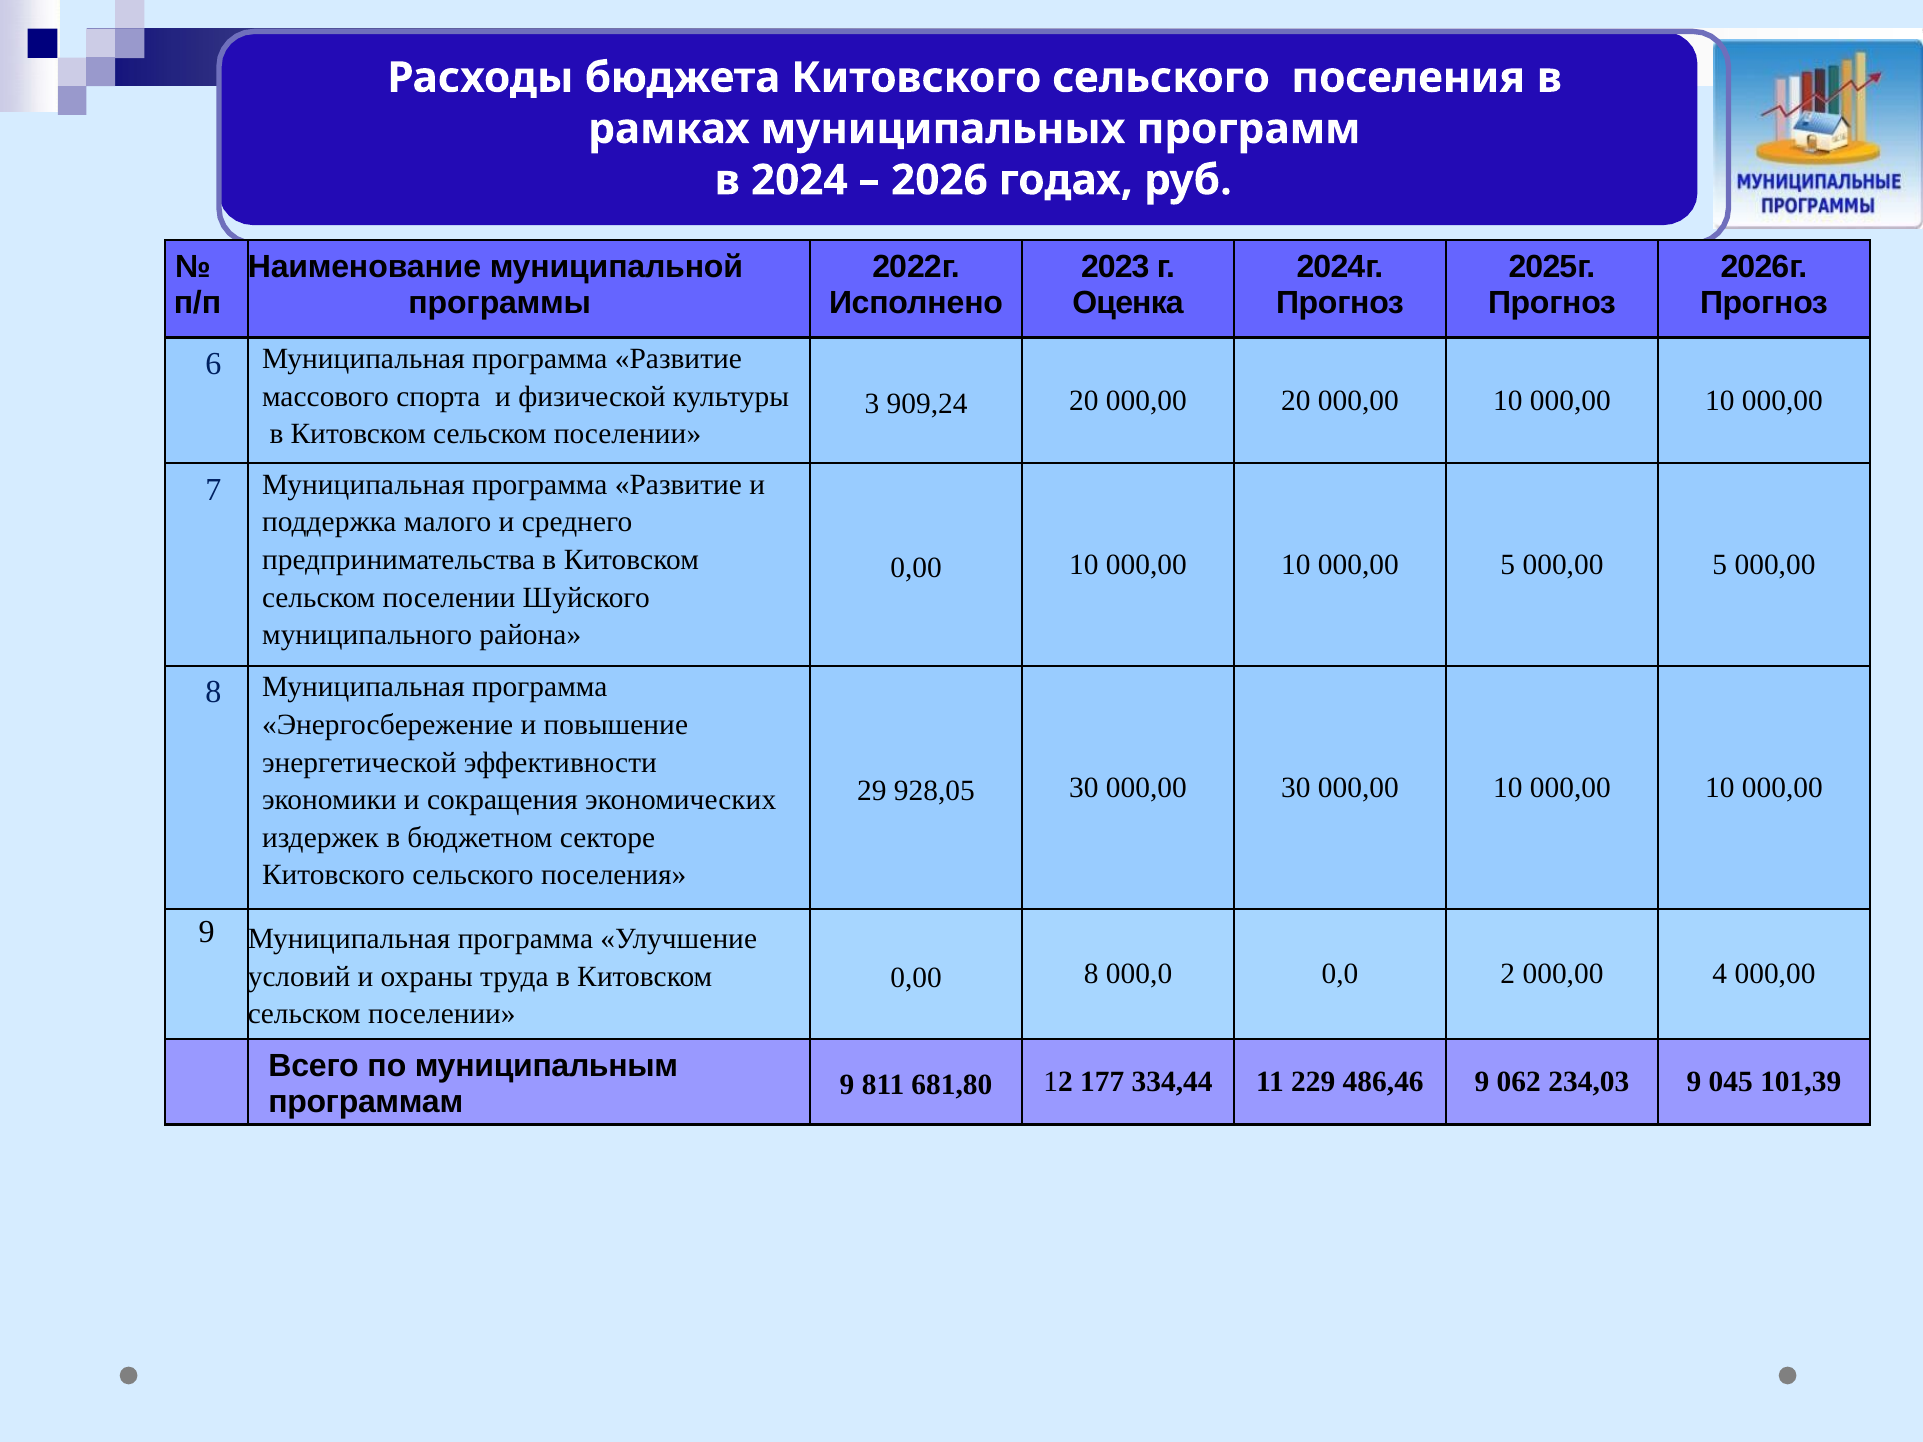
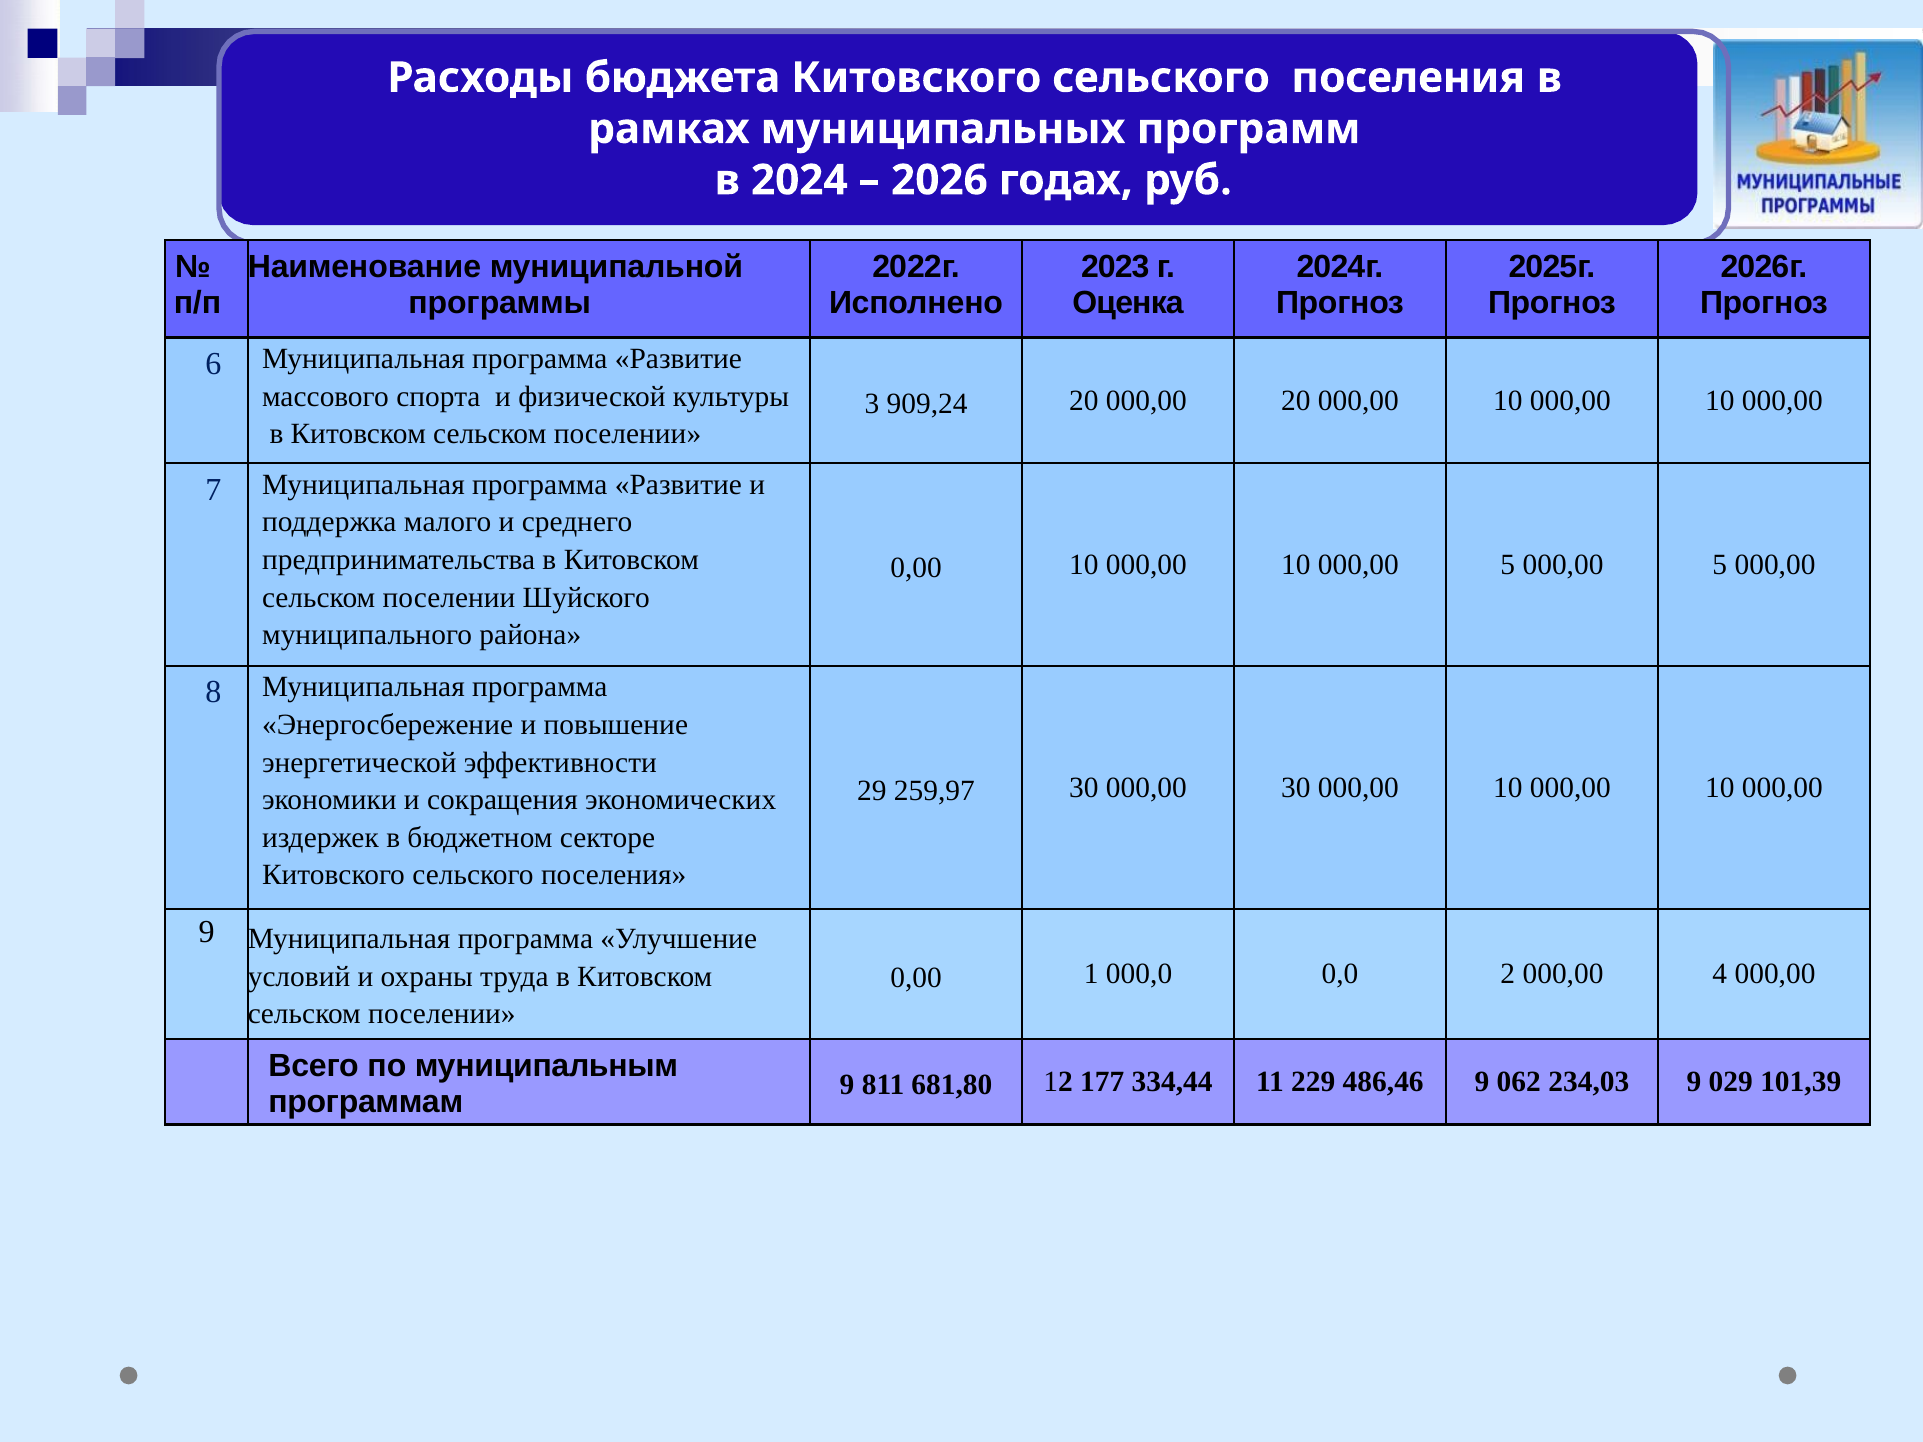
928,05: 928,05 -> 259,97 (934, 791)
0,00 8: 8 -> 1 (1091, 974)
045: 045 -> 029 (1731, 1082)
